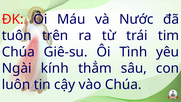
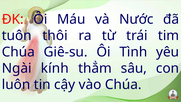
trên: trên -> thôi (55, 36)
